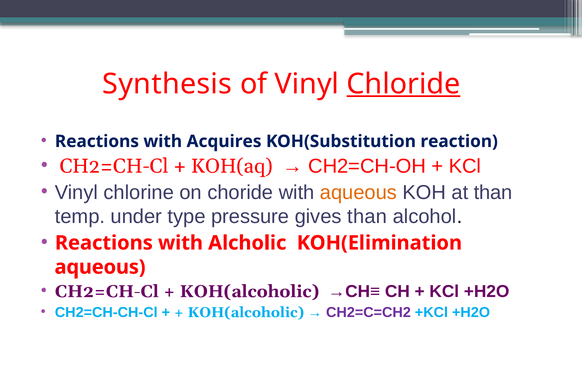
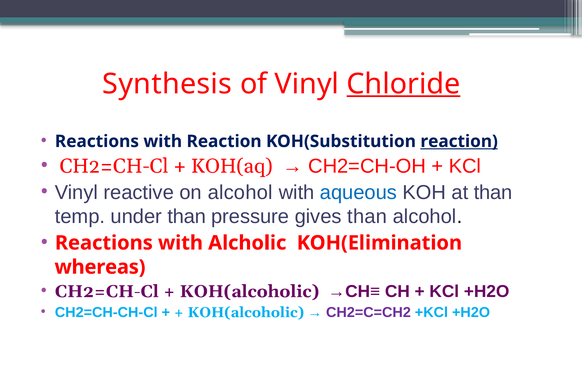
with Acquires: Acquires -> Reaction (224, 141)
reaction underline: none -> present (459, 141)
chlorine: chlorine -> reactive (139, 192)
on choride: choride -> alcohol (240, 192)
aqueous colour: orange -> blue (359, 192)
under type: type -> than (187, 217)
aqueous: aqueous -> whereas (100, 267)
